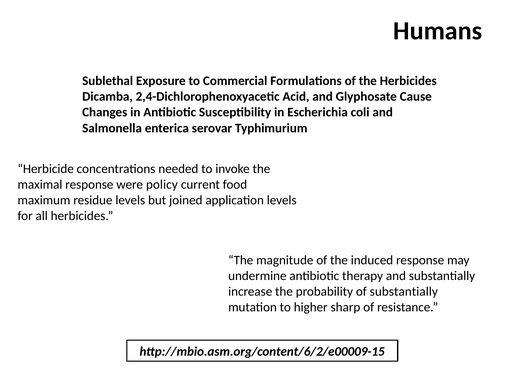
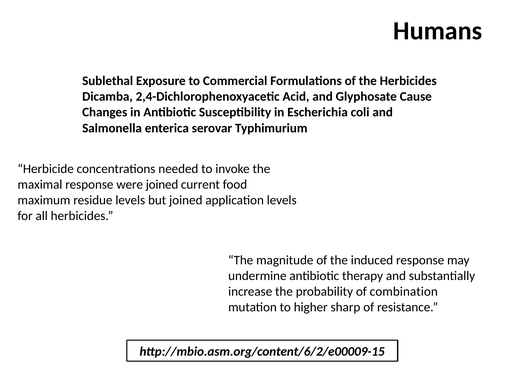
were policy: policy -> joined (162, 184)
of substantially: substantially -> combination (404, 291)
